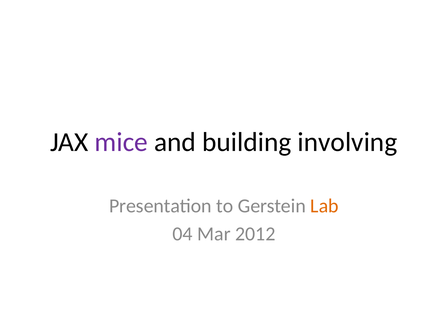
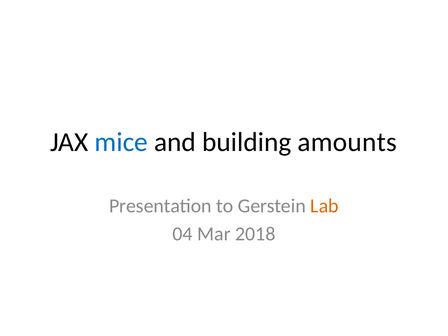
mice colour: purple -> blue (121, 142)
involving: involving -> amounts (347, 142)
2012: 2012 -> 2018 (255, 234)
